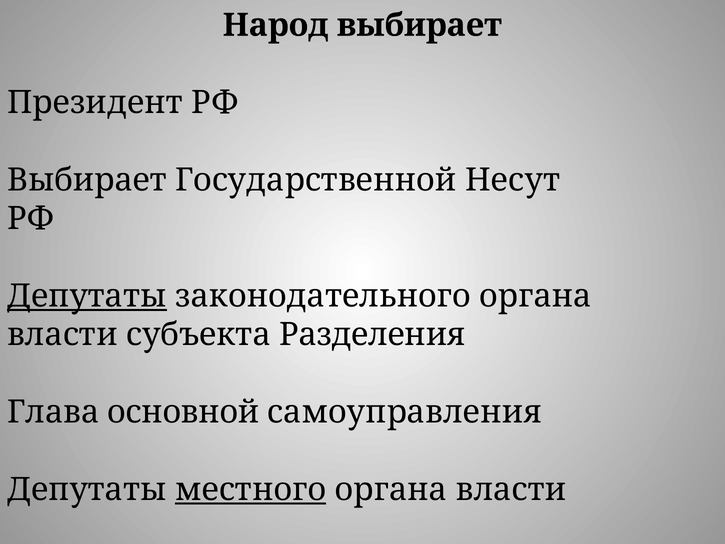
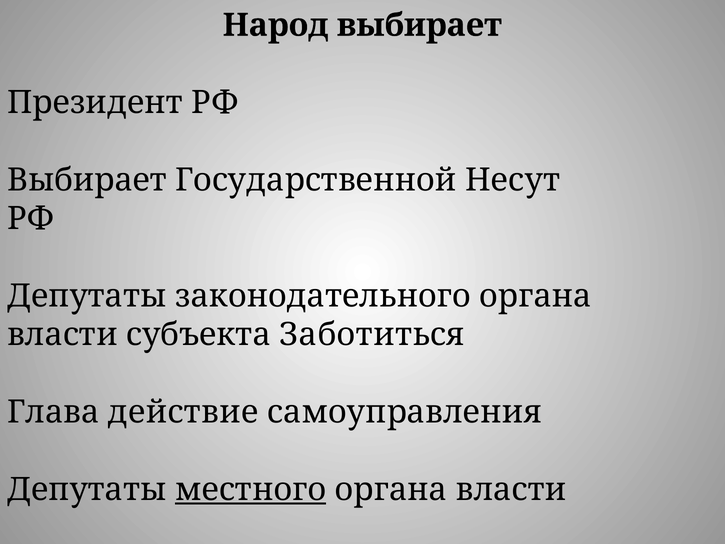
Депутаты underline: present -> none (87, 296)
Разделения: Разделения -> Заботиться (372, 335)
основной: основной -> действие (183, 412)
